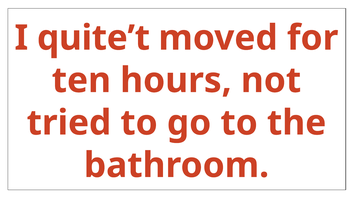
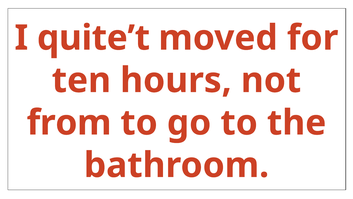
tried: tried -> from (69, 123)
